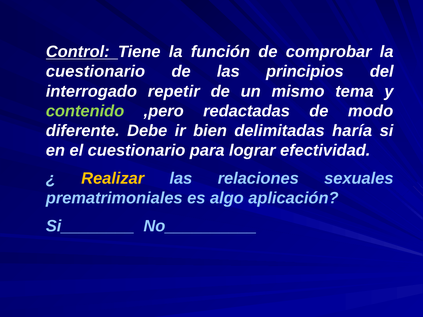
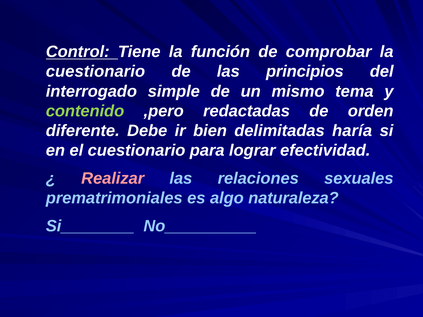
repetir: repetir -> simple (174, 91)
modo: modo -> orden (371, 111)
Realizar colour: yellow -> pink (113, 179)
aplicación: aplicación -> naturaleza (293, 198)
